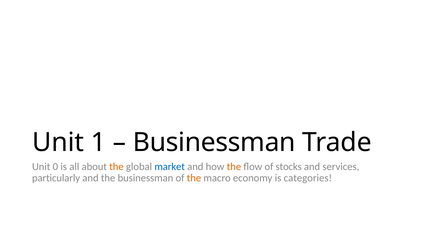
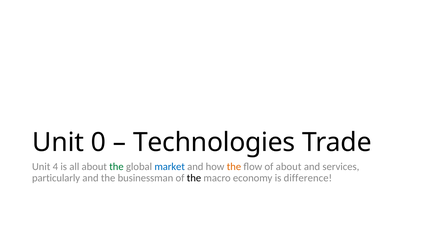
1: 1 -> 0 (98, 142)
Businessman: Businessman -> Technologies (214, 142)
0: 0 -> 4 (55, 166)
the colour: orange -> green (116, 166)
of stocks: stocks -> about (289, 166)
the colour: orange -> black (194, 178)
categories: categories -> difference (308, 178)
